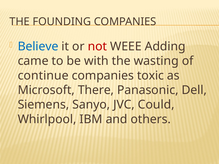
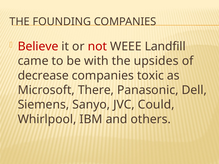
Believe colour: blue -> red (38, 46)
Adding: Adding -> Landfill (165, 46)
wasting: wasting -> upsides (156, 61)
continue: continue -> decrease (43, 76)
